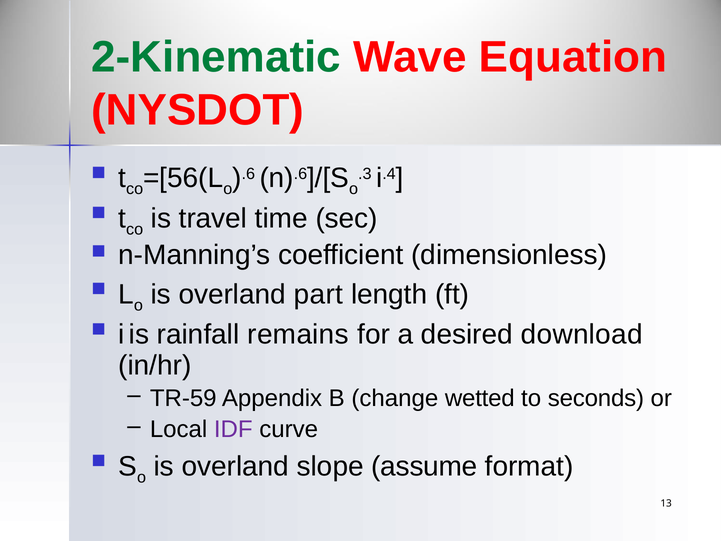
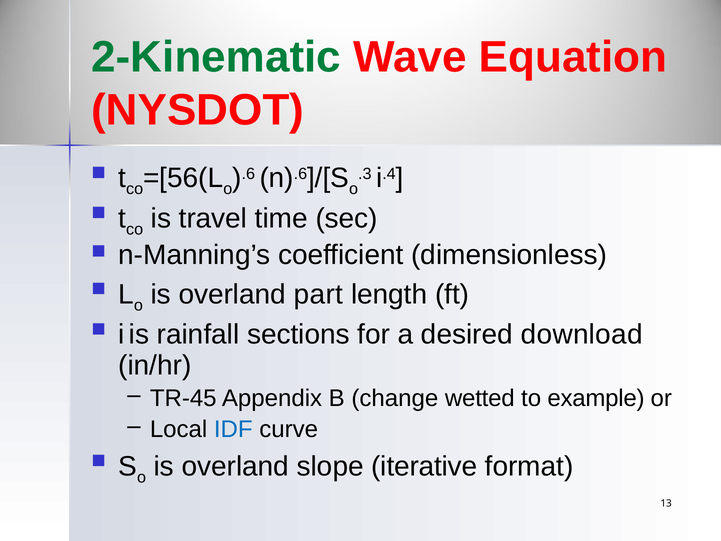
remains: remains -> sections (298, 334)
TR-59: TR-59 -> TR-45 (183, 398)
seconds: seconds -> example (596, 398)
IDF colour: purple -> blue (233, 429)
assume: assume -> iterative (424, 466)
